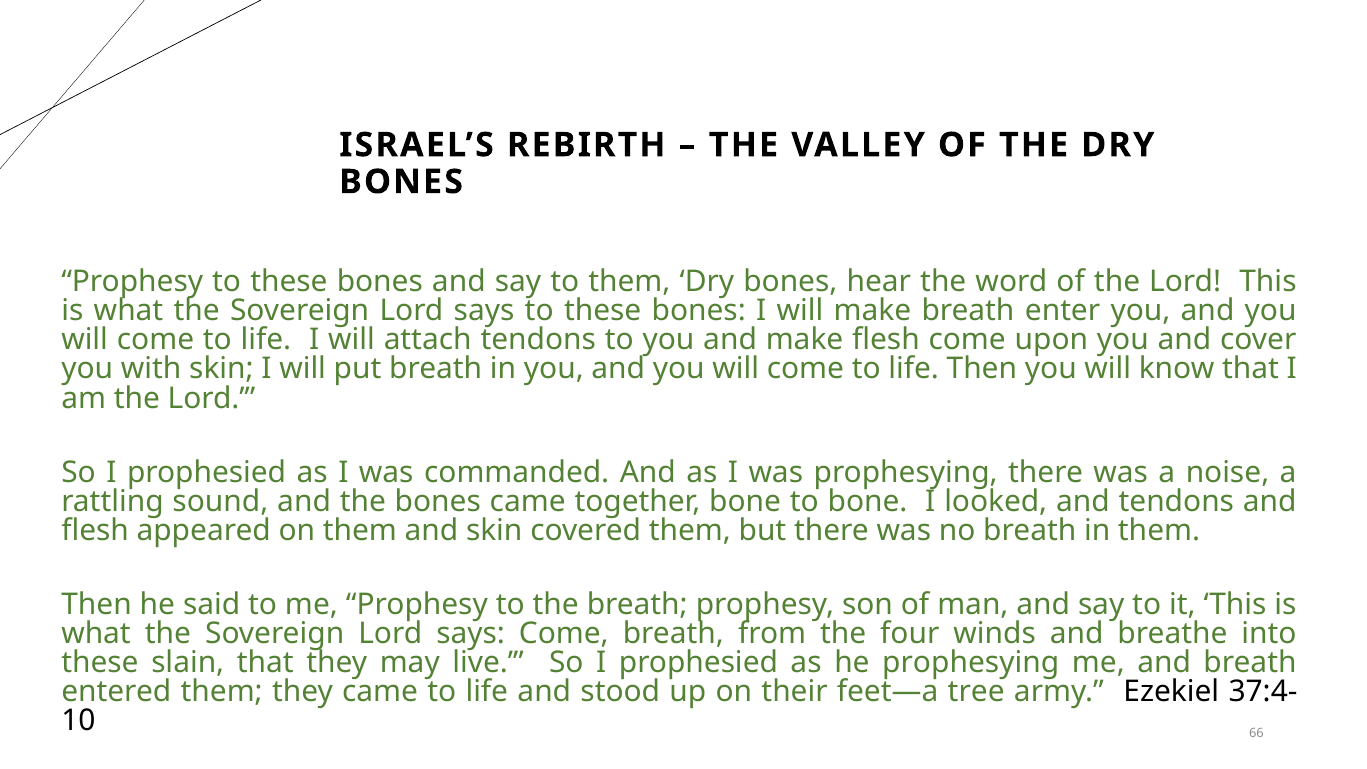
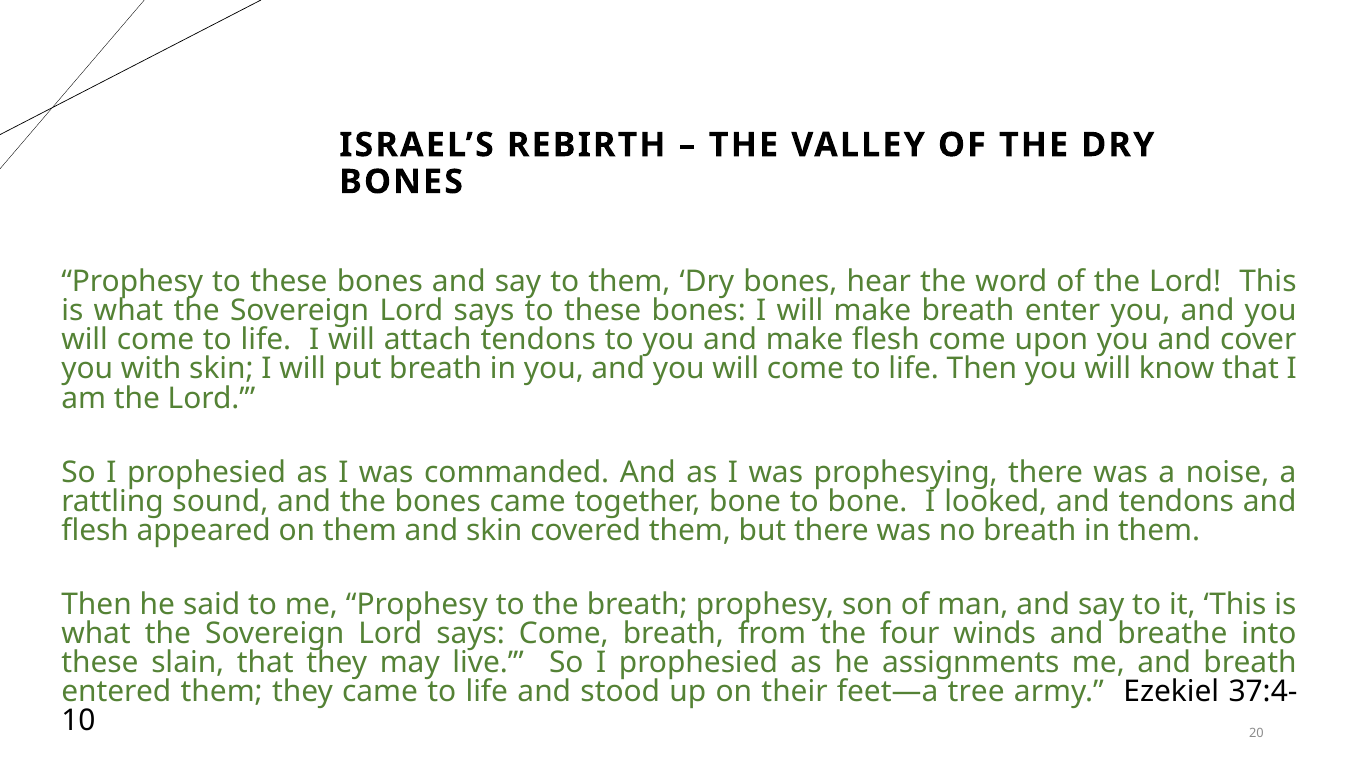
he prophesying: prophesying -> assignments (971, 663)
66: 66 -> 20 (1256, 733)
